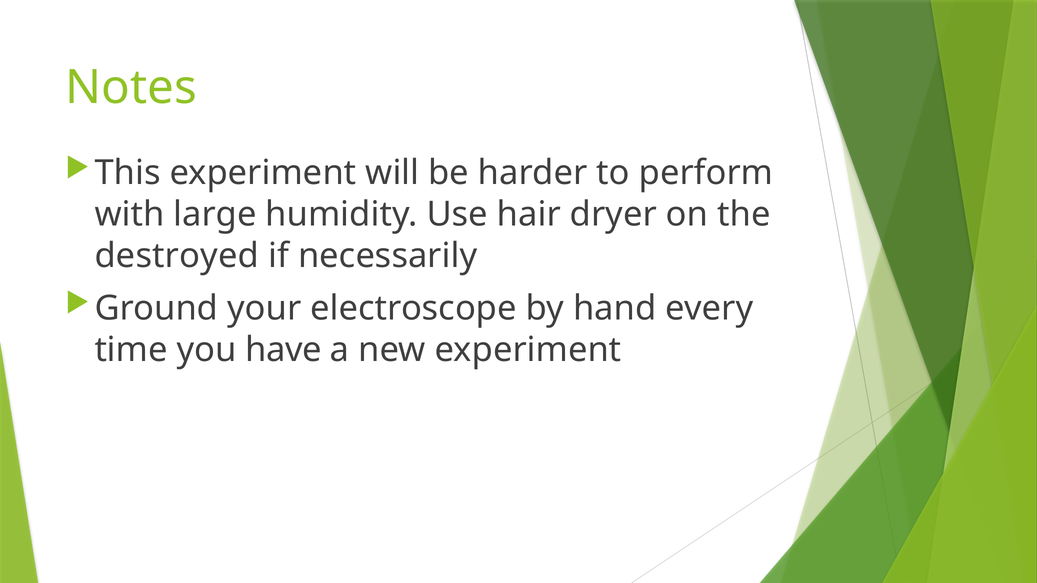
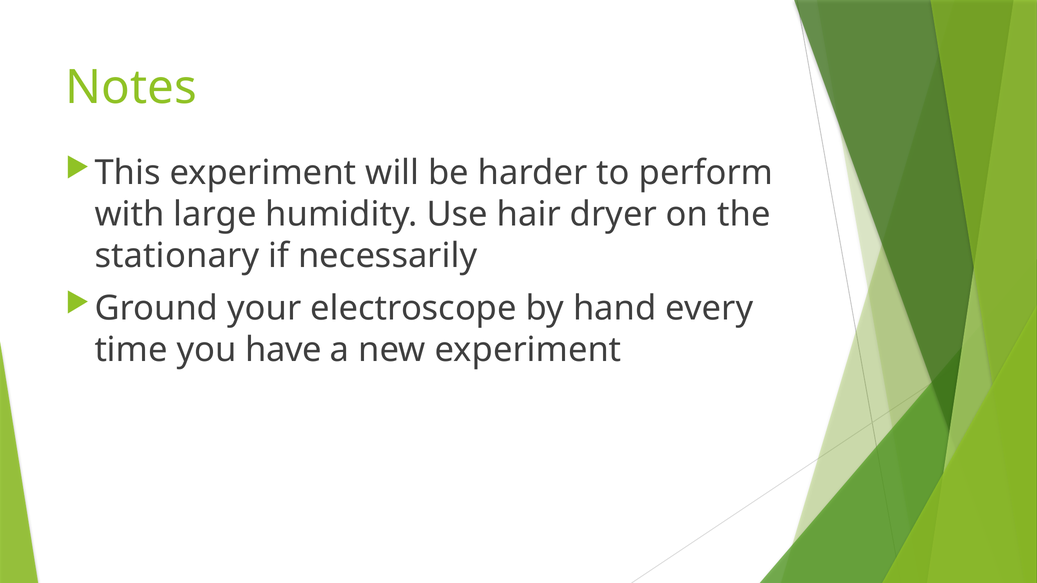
destroyed: destroyed -> stationary (177, 256)
